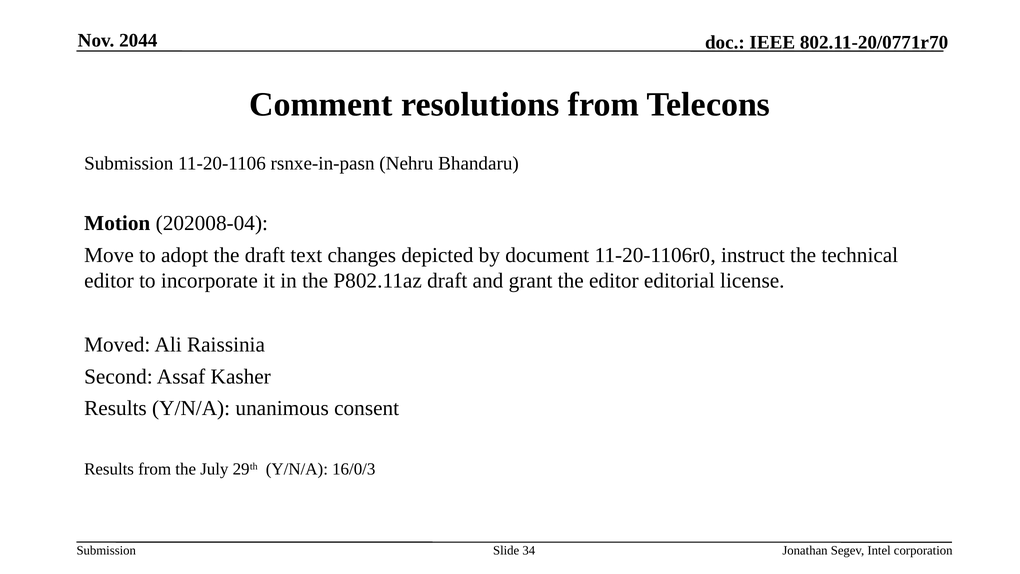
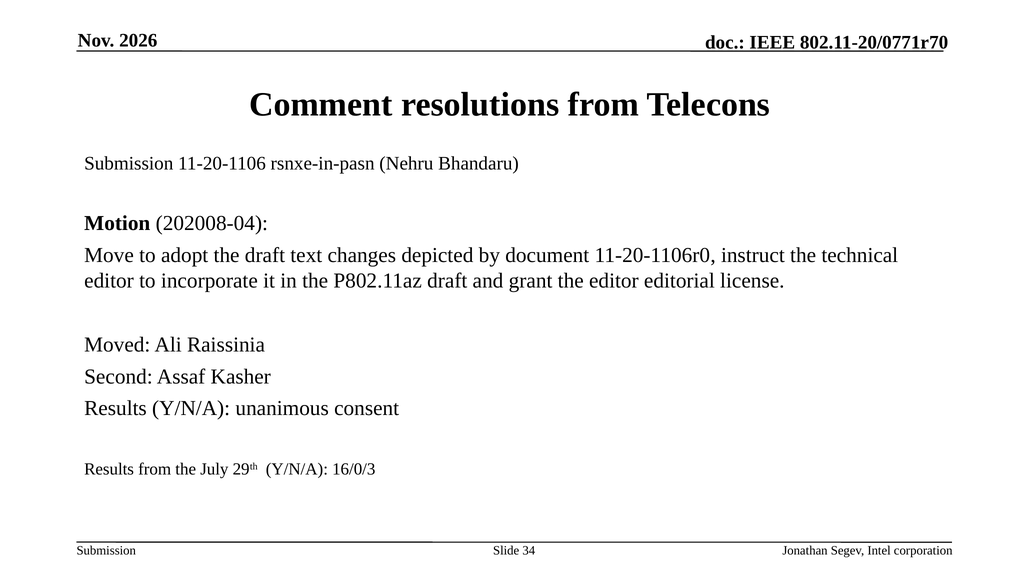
2044: 2044 -> 2026 (138, 41)
